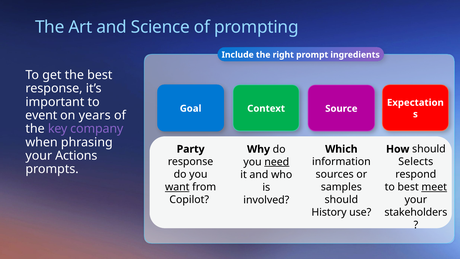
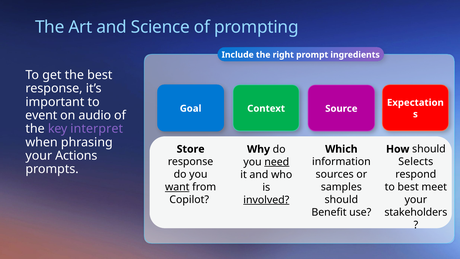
years: years -> audio (95, 115)
company: company -> interpret (97, 129)
Party: Party -> Store (191, 149)
meet underline: present -> none (434, 187)
involved underline: none -> present (266, 200)
History: History -> Benefit (329, 212)
